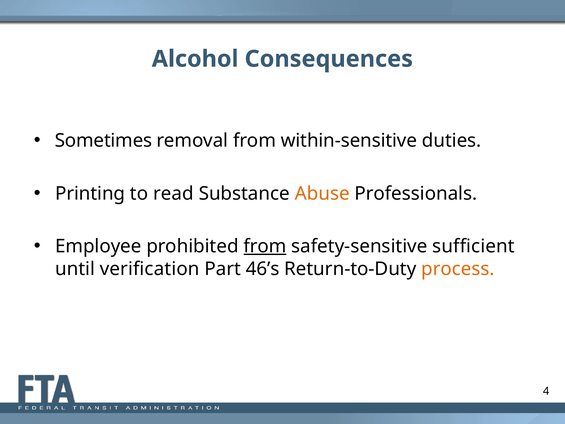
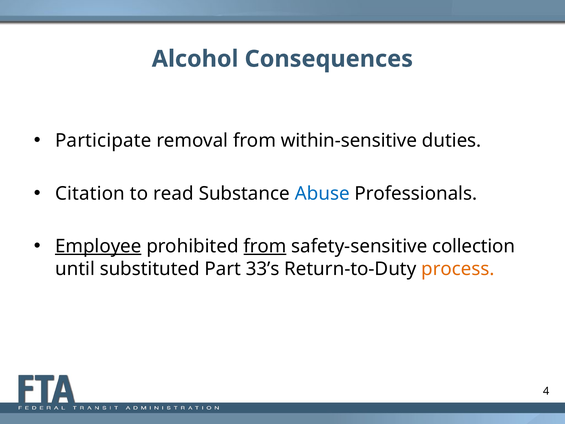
Sometimes: Sometimes -> Participate (103, 141)
Printing: Printing -> Citation (90, 193)
Abuse colour: orange -> blue (322, 193)
Employee underline: none -> present (98, 246)
sufficient: sufficient -> collection (474, 246)
verification: verification -> substituted (150, 269)
46’s: 46’s -> 33’s (263, 269)
